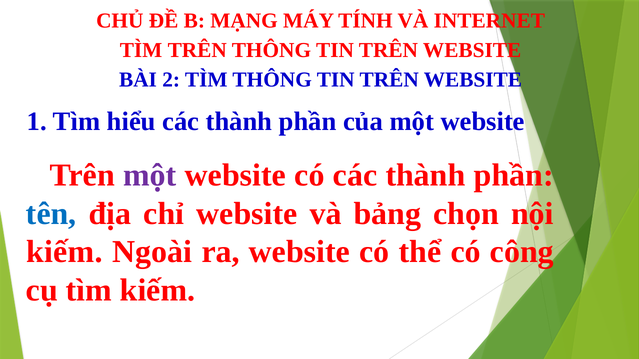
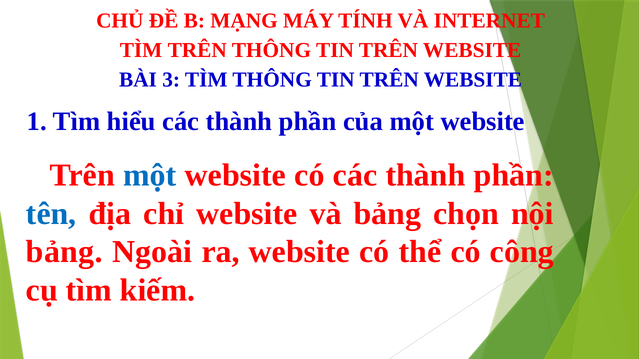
2: 2 -> 3 (171, 80)
một colour: purple -> blue (150, 176)
kiếm: kiếm -> bảng (64, 252)
